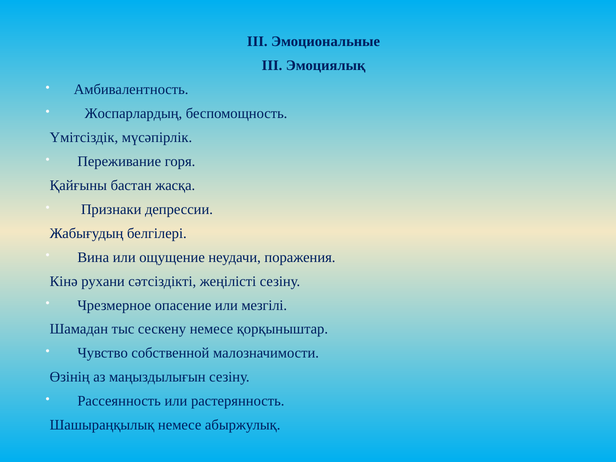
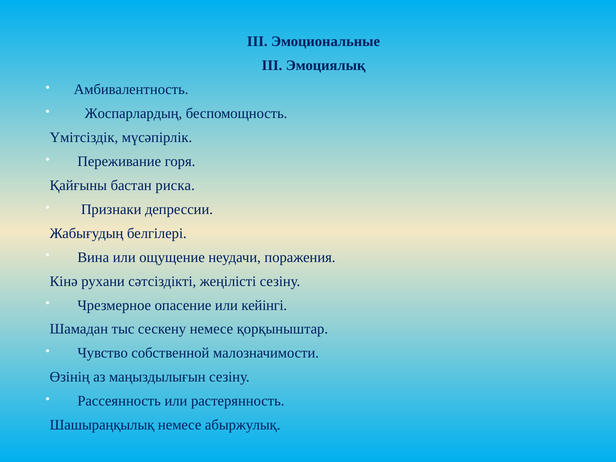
жасқа: жасқа -> риска (175, 185)
мезгілі: мезгілі -> кейінгі (264, 305)
